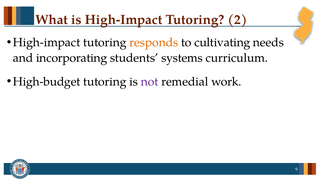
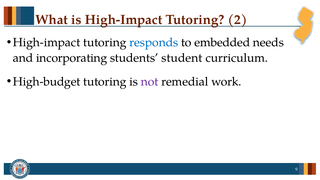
responds colour: orange -> blue (154, 42)
cultivating: cultivating -> embedded (222, 42)
systems: systems -> student (182, 58)
